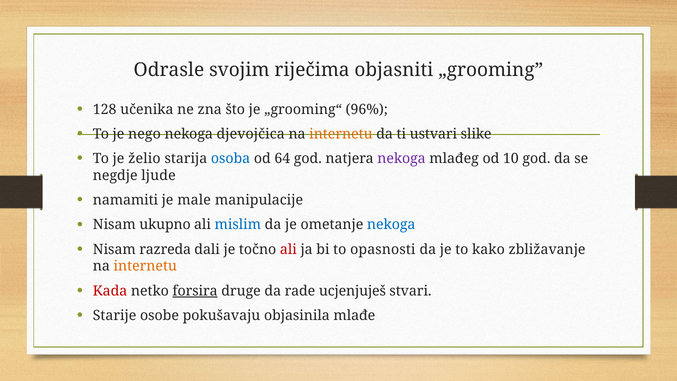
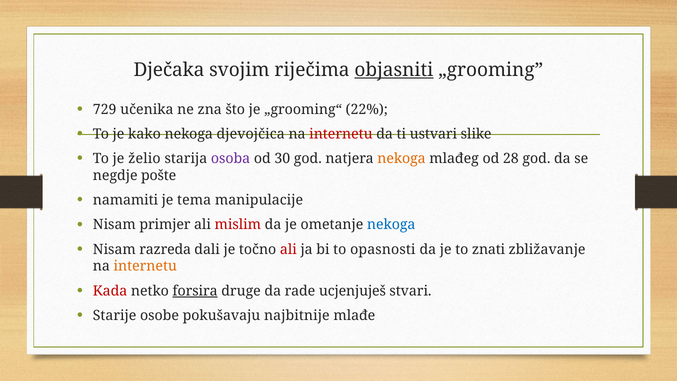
Odrasle: Odrasle -> Dječaka (169, 70)
objasniti underline: none -> present (394, 70)
128: 128 -> 729 (105, 110)
96%: 96% -> 22% (367, 110)
nego: nego -> kako (144, 134)
internetu colour: orange -> red (341, 134)
osoba colour: blue -> purple (231, 159)
64: 64 -> 30 (282, 159)
nekoga colour: purple -> orange (401, 159)
10: 10 -> 28 (511, 159)
ljude: ljude -> pošte (159, 176)
male: male -> tema (194, 200)
ukupno: ukupno -> primjer (165, 225)
mislim colour: blue -> red (238, 225)
kako: kako -> znati (489, 249)
objasinila: objasinila -> najbitnije (297, 315)
